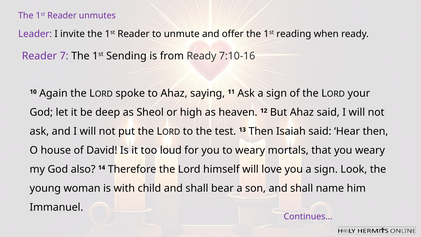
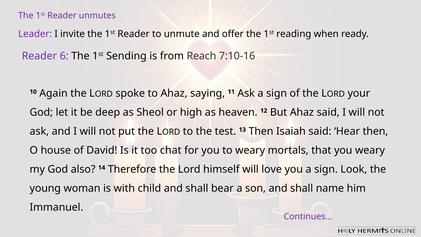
7: 7 -> 6 (64, 56)
from Ready: Ready -> Reach (201, 56)
loud: loud -> chat (171, 150)
